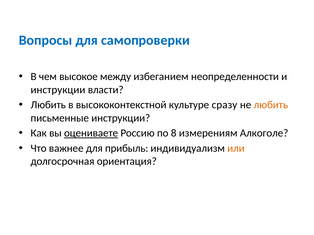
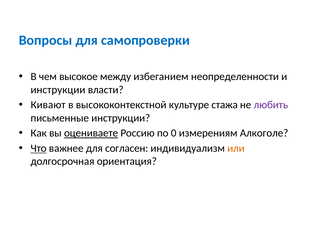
Любить: Любить -> Кивают (48, 105)
сразу: сразу -> стажа (225, 105)
любить colour: orange -> purple (271, 105)
8: 8 -> 0 (174, 133)
Что underline: none -> present (39, 149)
прибыль: прибыль -> согласен (127, 149)
